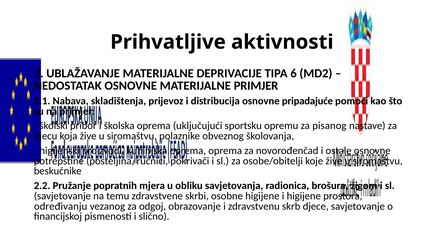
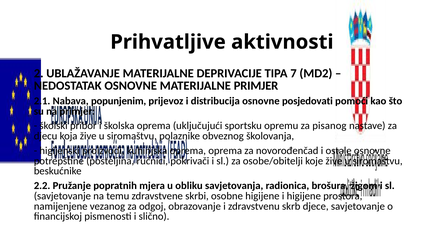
6: 6 -> 7 (293, 74)
skladištenja: skladištenja -> popunjenim (119, 101)
pripadajuće: pripadajuće -> posjedovati (307, 101)
određivanju: određivanju -> namijenjene (61, 207)
